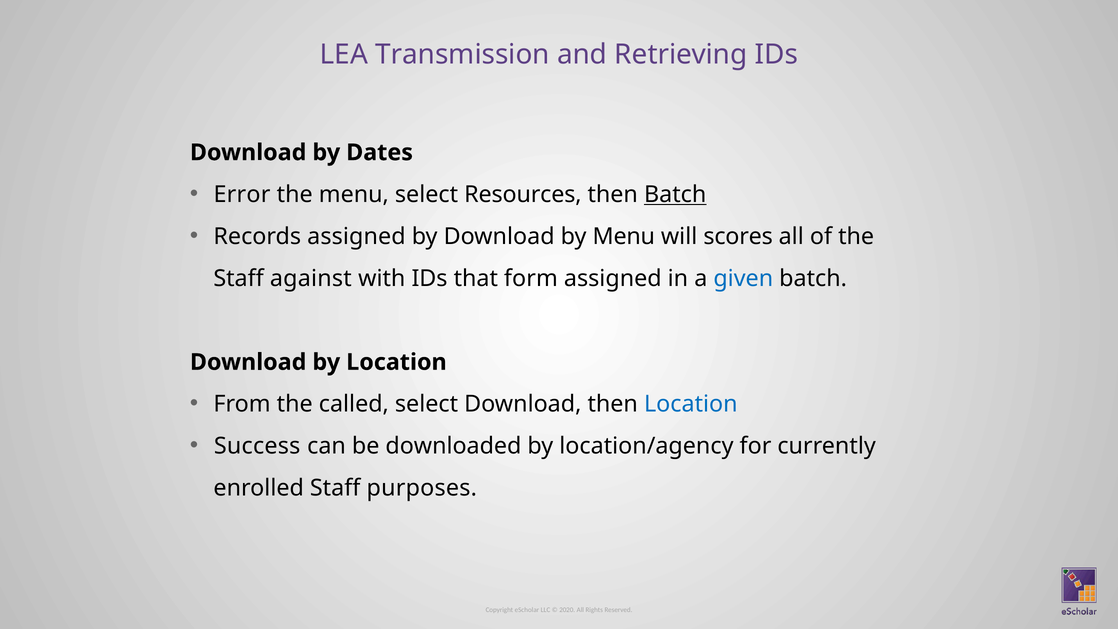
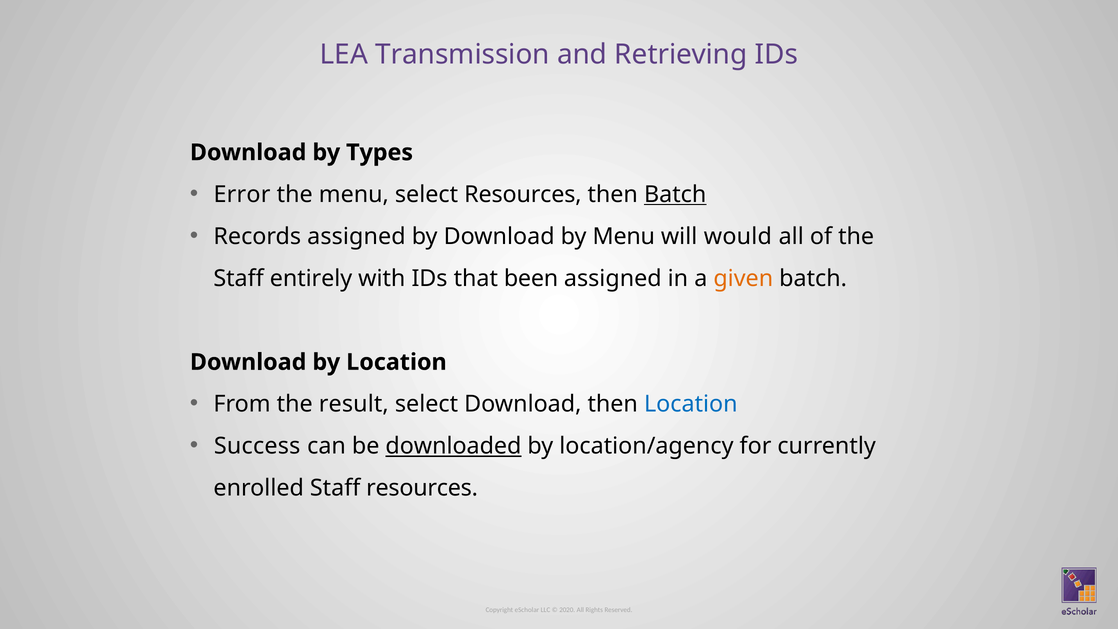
Dates: Dates -> Types (380, 152)
scores: scores -> would (738, 236)
against: against -> entirely (311, 278)
form: form -> been (531, 278)
given colour: blue -> orange (743, 278)
called: called -> result (354, 404)
downloaded underline: none -> present (453, 446)
Staff purposes: purposes -> resources (422, 488)
